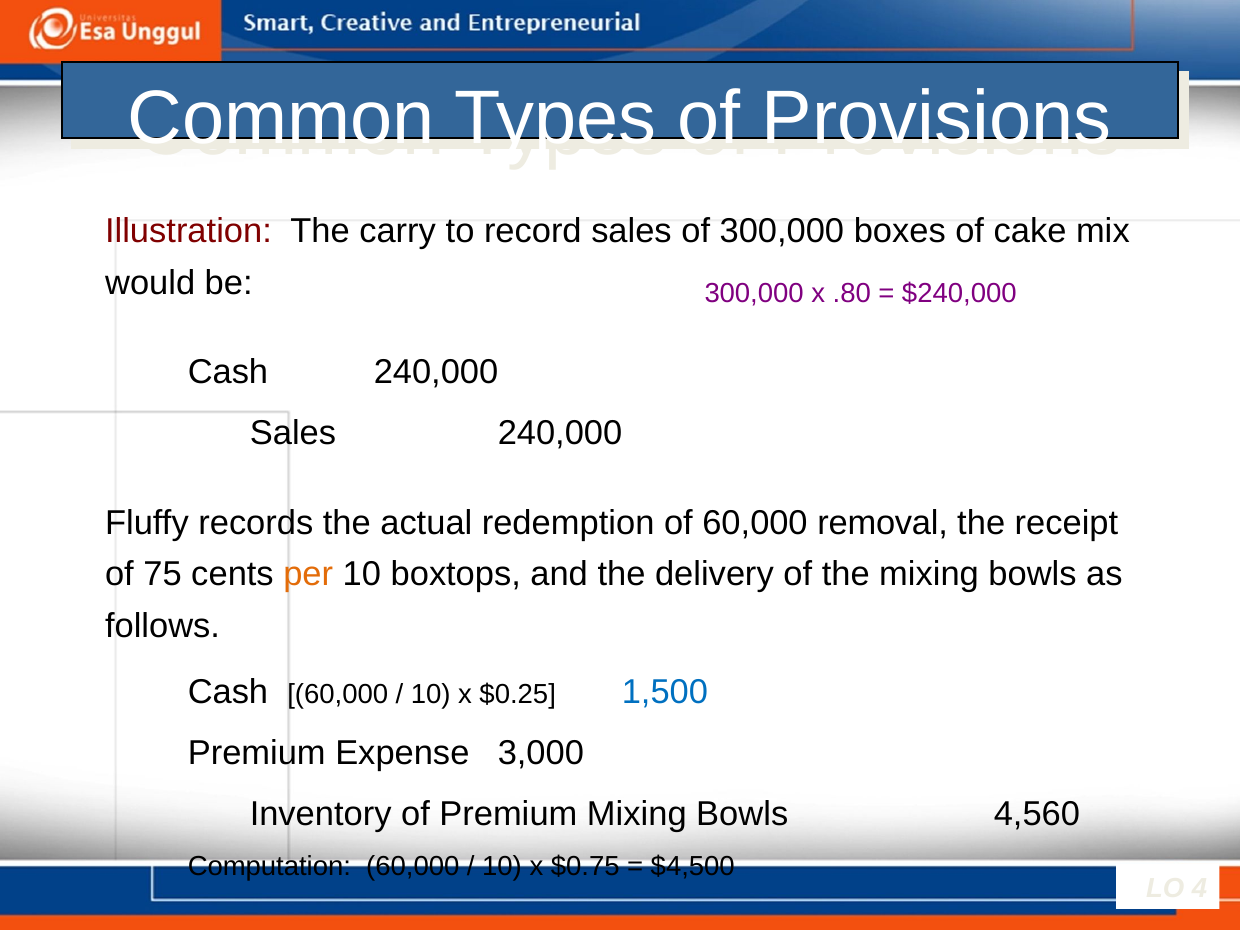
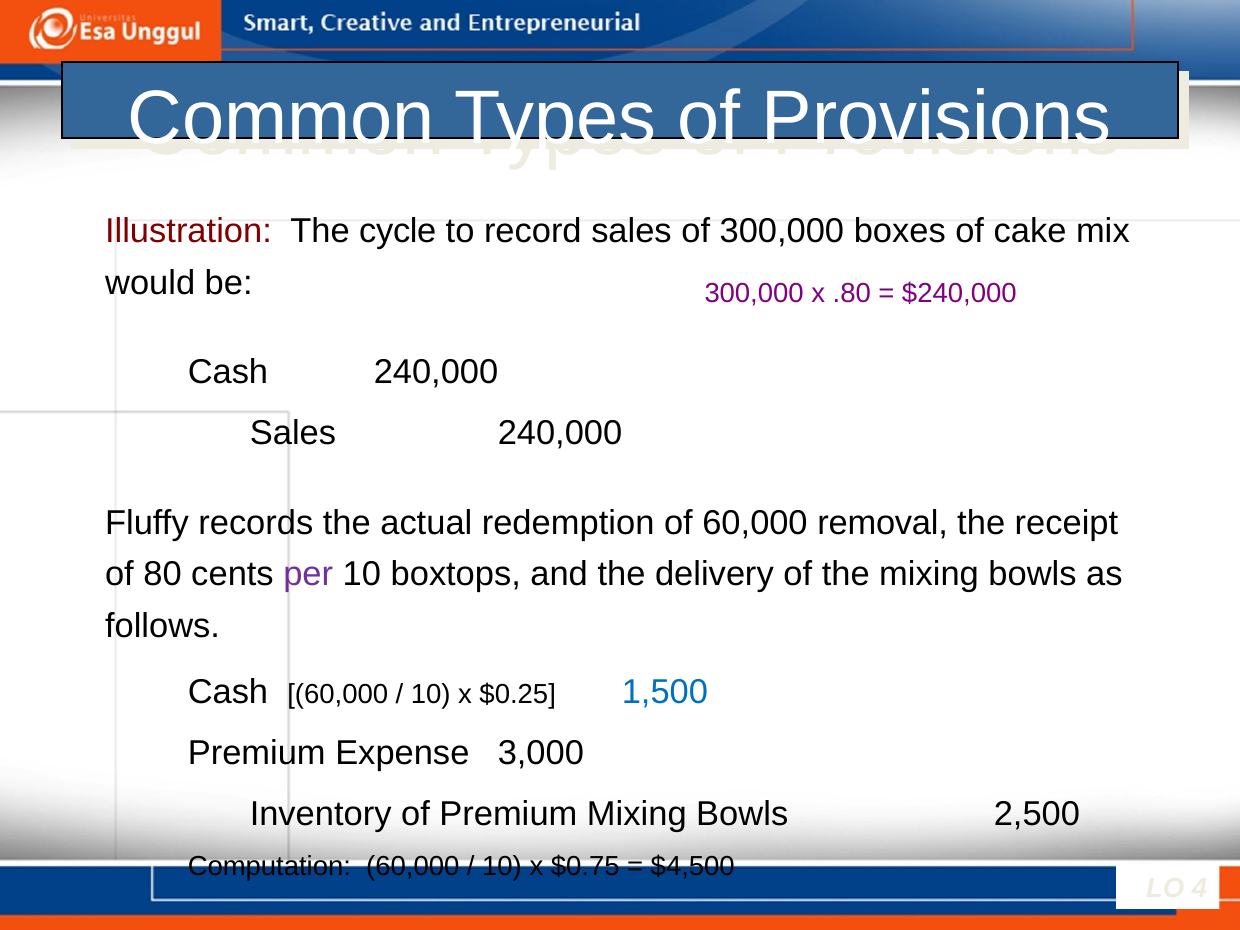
carry: carry -> cycle (398, 231)
75: 75 -> 80 (163, 575)
per colour: orange -> purple (308, 575)
4,560: 4,560 -> 2,500 (1037, 814)
